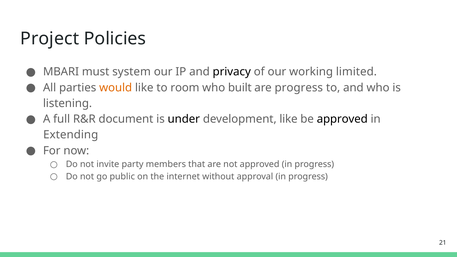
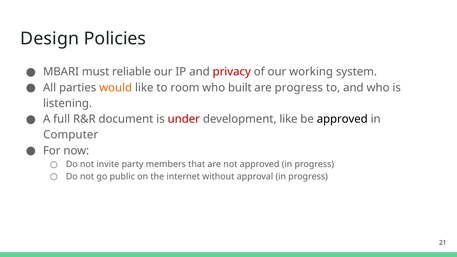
Project: Project -> Design (50, 39)
system: system -> reliable (132, 72)
privacy colour: black -> red (232, 72)
limited: limited -> system (356, 72)
under colour: black -> red (184, 119)
Extending: Extending -> Computer (71, 135)
